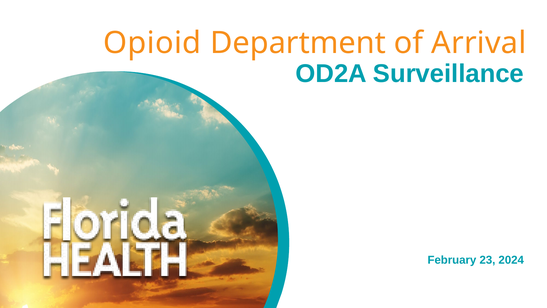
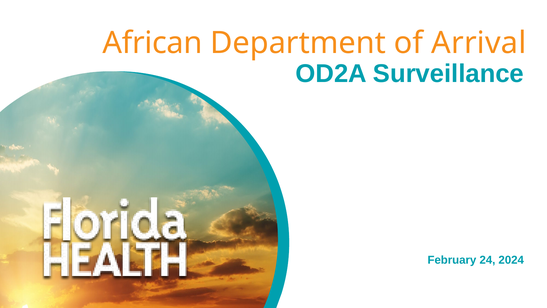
Opioid: Opioid -> African (153, 43)
23: 23 -> 24 (487, 260)
